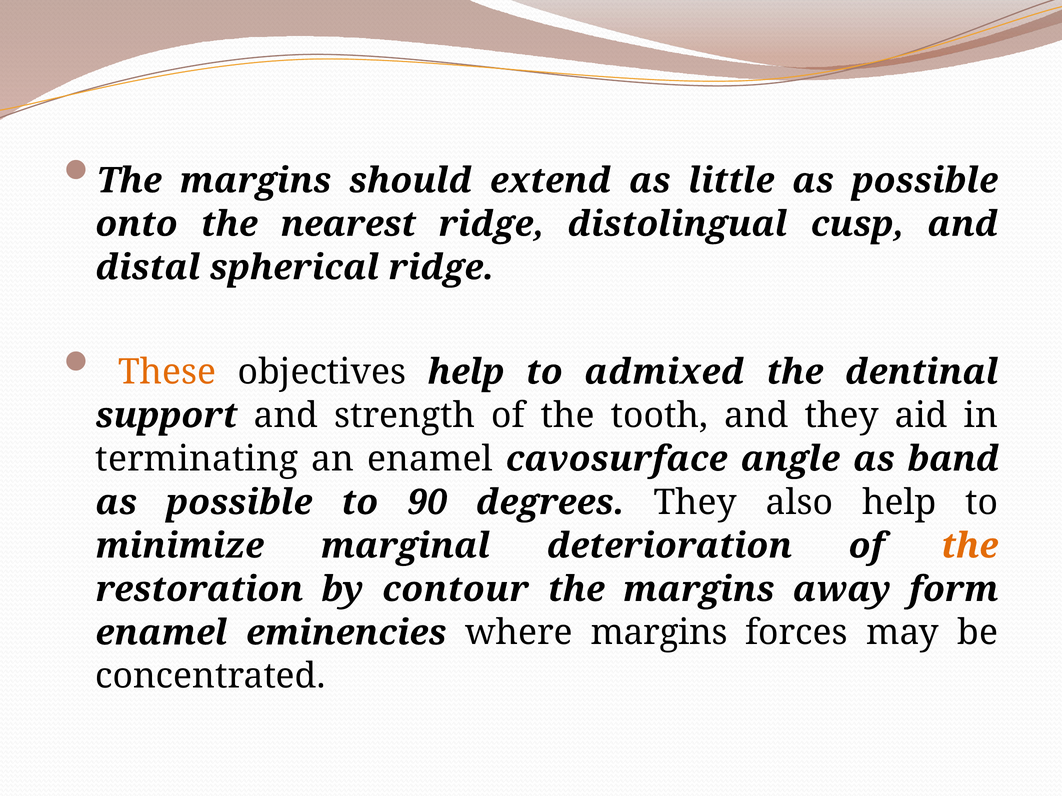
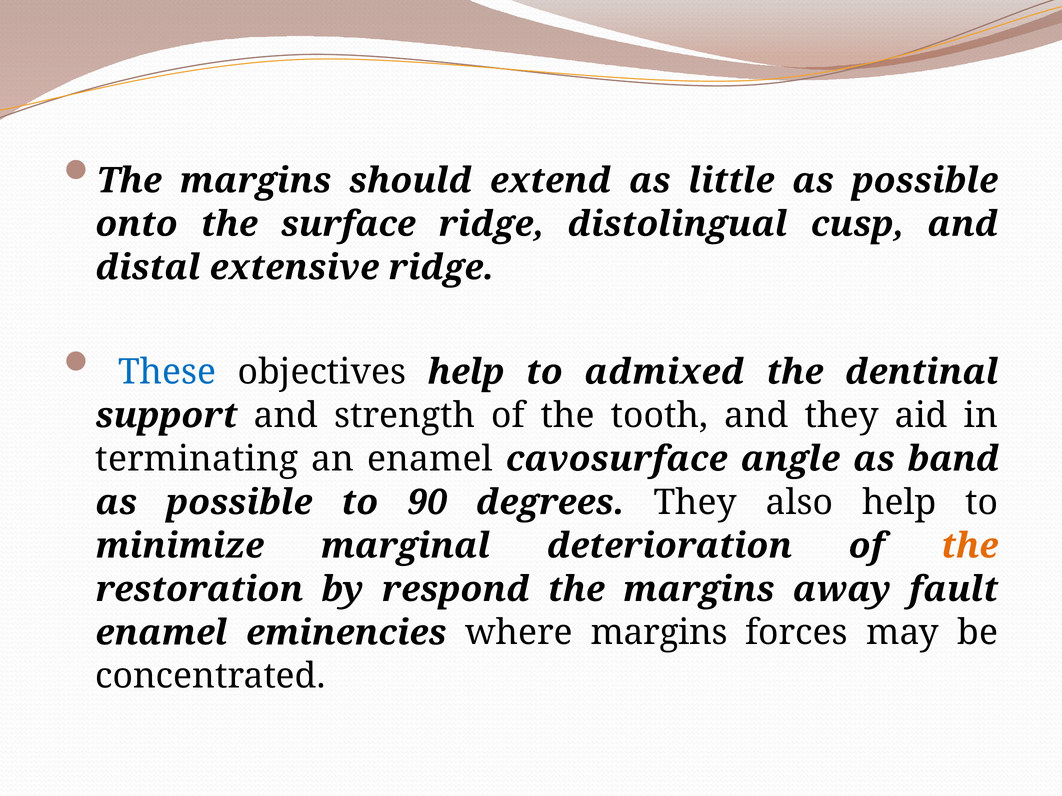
nearest: nearest -> surface (348, 224)
spherical: spherical -> extensive (294, 268)
These colour: orange -> blue (167, 372)
contour: contour -> respond (456, 590)
form: form -> fault (954, 590)
